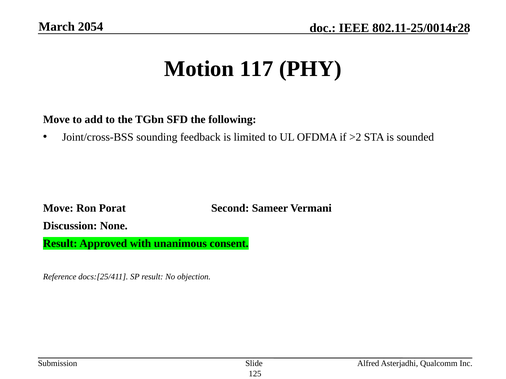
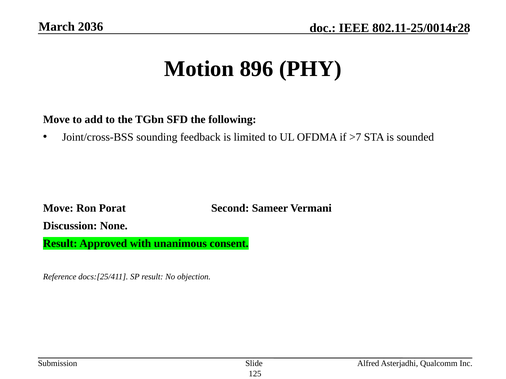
2054: 2054 -> 2036 (91, 27)
117: 117 -> 896 (257, 69)
>2: >2 -> >7 (355, 137)
